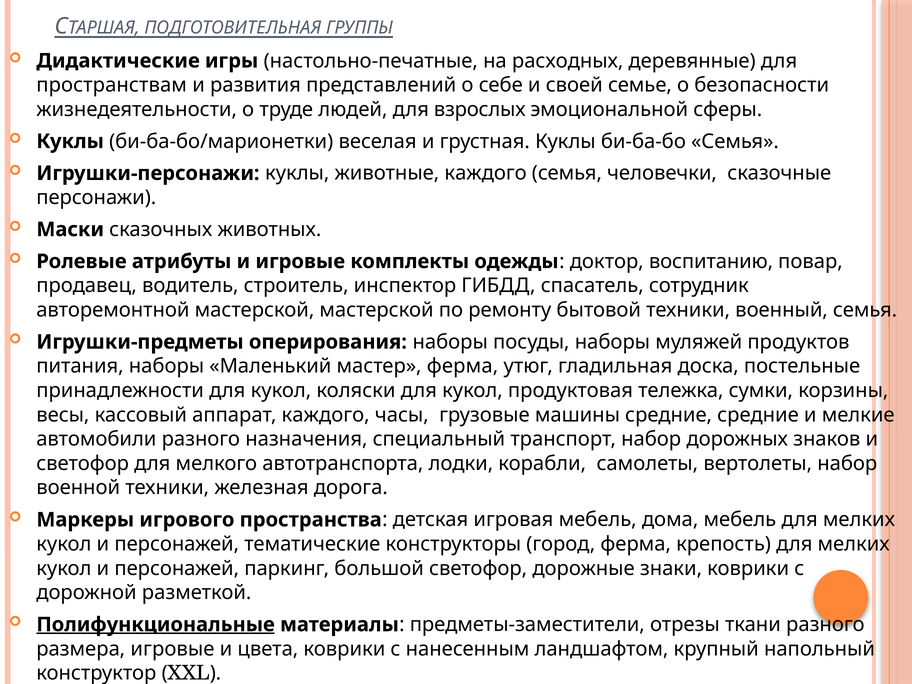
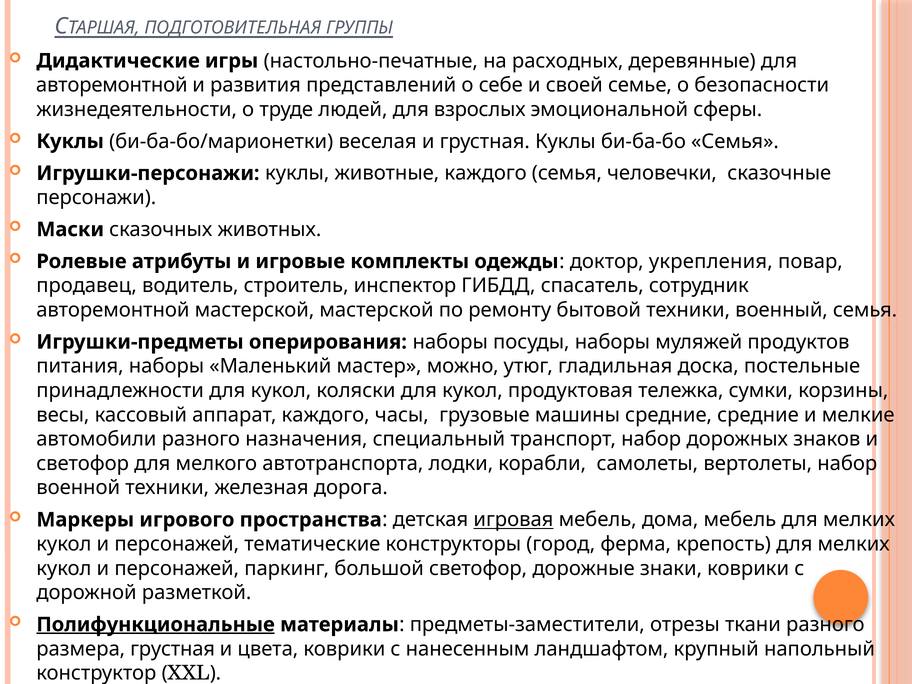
пространствам: пространствам -> авторемонтной (112, 85)
воспитанию: воспитанию -> укрепления (711, 261)
мастер ферма: ферма -> можно (463, 366)
игровая underline: none -> present (513, 520)
размера игровые: игровые -> грустная (173, 649)
